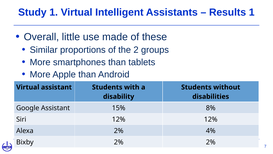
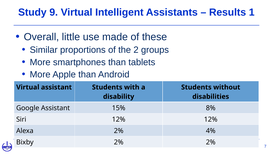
Study 1: 1 -> 9 (54, 12)
